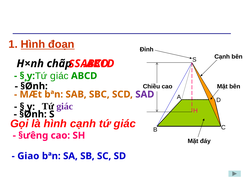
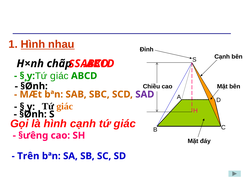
đoạn: đoạn -> nhau (61, 44)
giác colour: purple -> orange (65, 106)
Giao: Giao -> Trên (28, 156)
